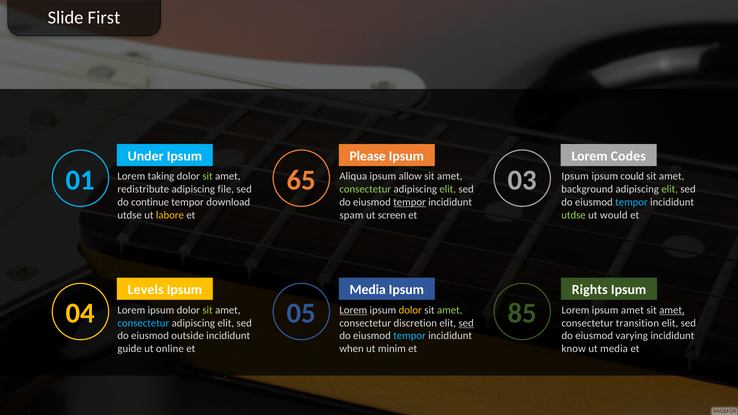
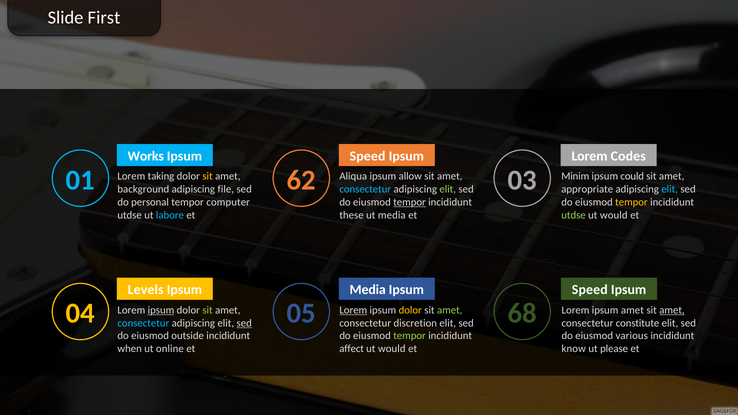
Under: Under -> Works (146, 156)
Please: Please -> Speed (368, 156)
65: 65 -> 62 (301, 180)
sit colour: light green -> yellow (208, 176)
Ipsum: Ipsum -> Minim (575, 176)
redistribute: redistribute -> background (143, 189)
consectetur colour: light green -> light blue (365, 189)
background: background -> appropriate (587, 189)
elit colour: light green -> light blue (670, 189)
continue: continue -> personal (150, 202)
download: download -> computer (228, 202)
tempor colour: light blue -> yellow (631, 202)
labore colour: yellow -> light blue (170, 215)
spam: spam -> these (352, 215)
ut screen: screen -> media (392, 215)
Rights: Rights -> Speed (590, 290)
85: 85 -> 68 (522, 314)
ipsum underline: none -> present (161, 310)
sed underline: none -> present (244, 323)
sed underline: present -> none (466, 323)
transition: transition -> constitute (638, 323)
tempor colour: light blue -> light green (410, 336)
varying: varying -> various (632, 336)
guide: guide -> when (130, 349)
when: when -> affect (352, 349)
minim: minim -> would (392, 349)
ut media: media -> please (614, 349)
